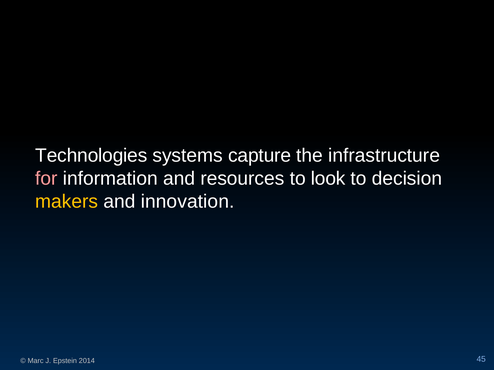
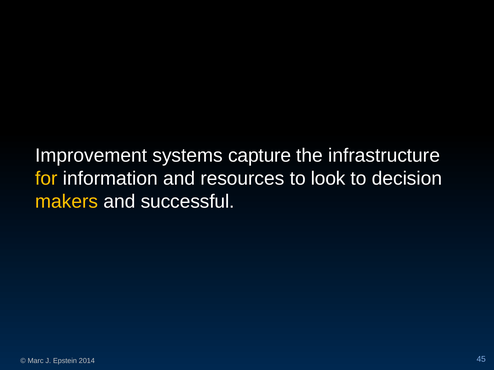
Technologies: Technologies -> Improvement (91, 156)
for colour: pink -> yellow (46, 179)
innovation: innovation -> successful (188, 202)
